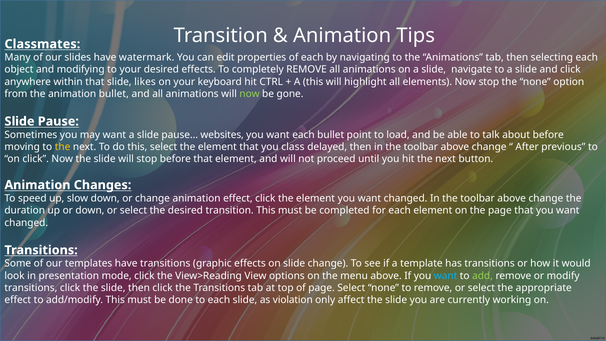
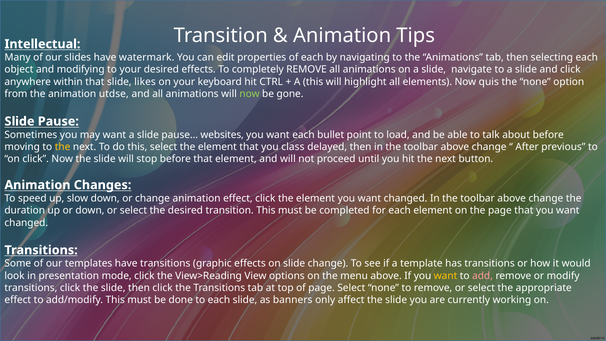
Classmates: Classmates -> Intellectual (42, 44)
Now stop: stop -> quis (489, 82)
animation bullet: bullet -> utdse (114, 94)
want colour: light blue -> yellow (446, 276)
add colour: light green -> pink (483, 276)
violation: violation -> banners (293, 300)
